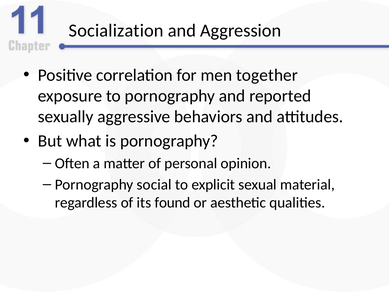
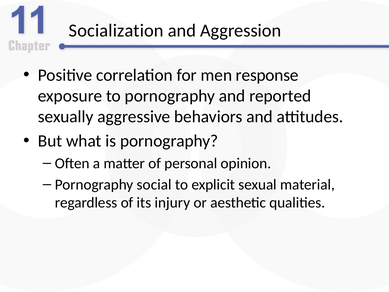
together: together -> response (267, 75)
found: found -> injury (172, 203)
